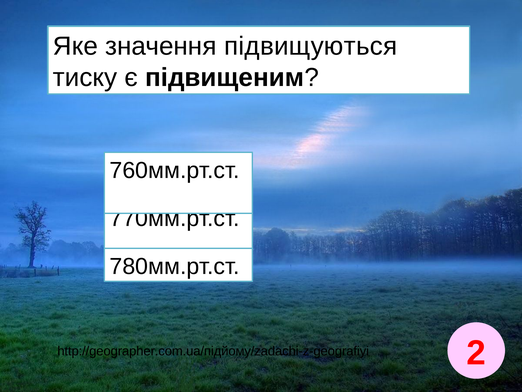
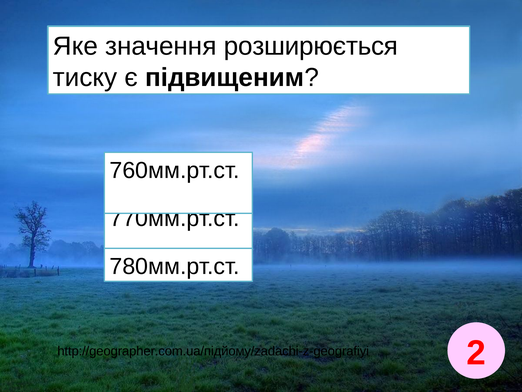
підвищуються: підвищуються -> розширюється (311, 46)
